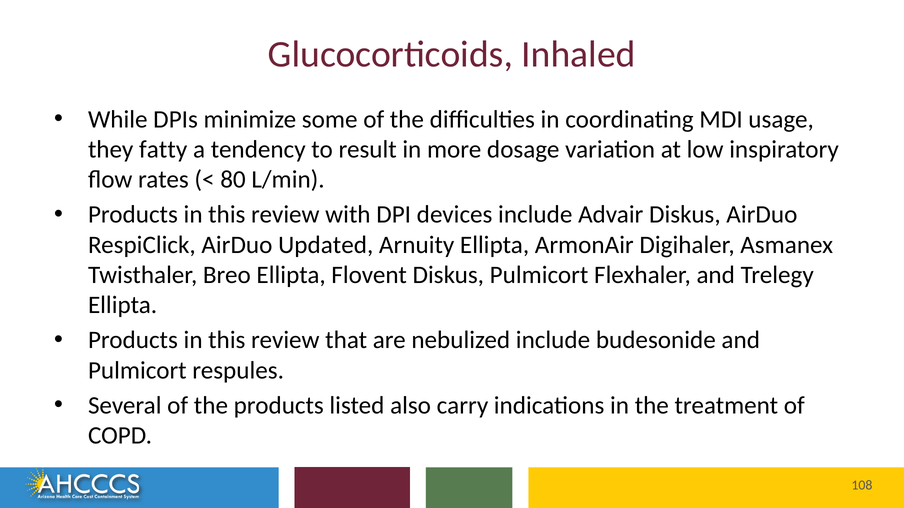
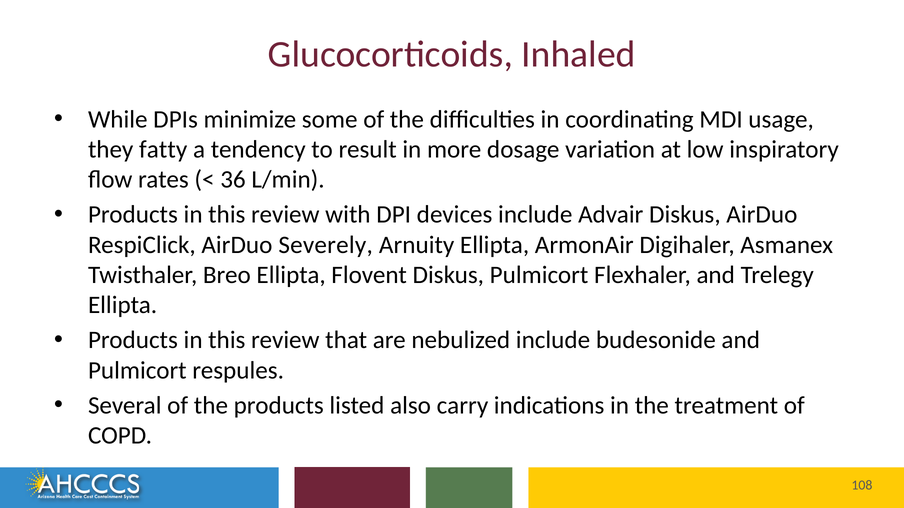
80: 80 -> 36 (233, 180)
Updated: Updated -> Severely (326, 245)
